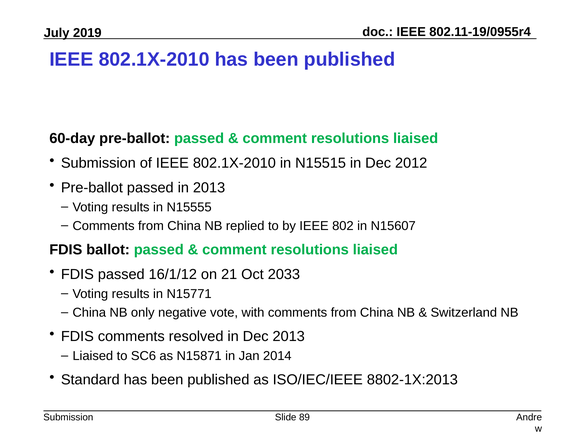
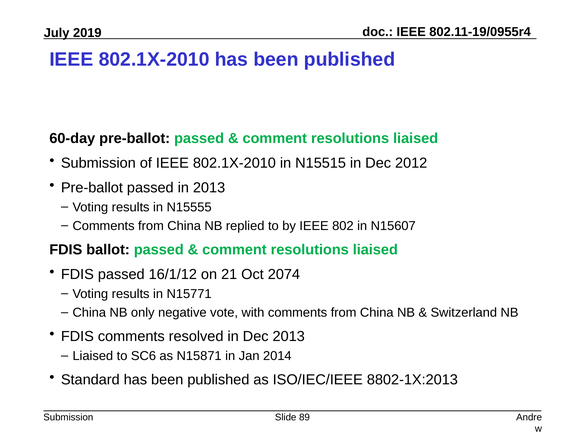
2033: 2033 -> 2074 (284, 274)
